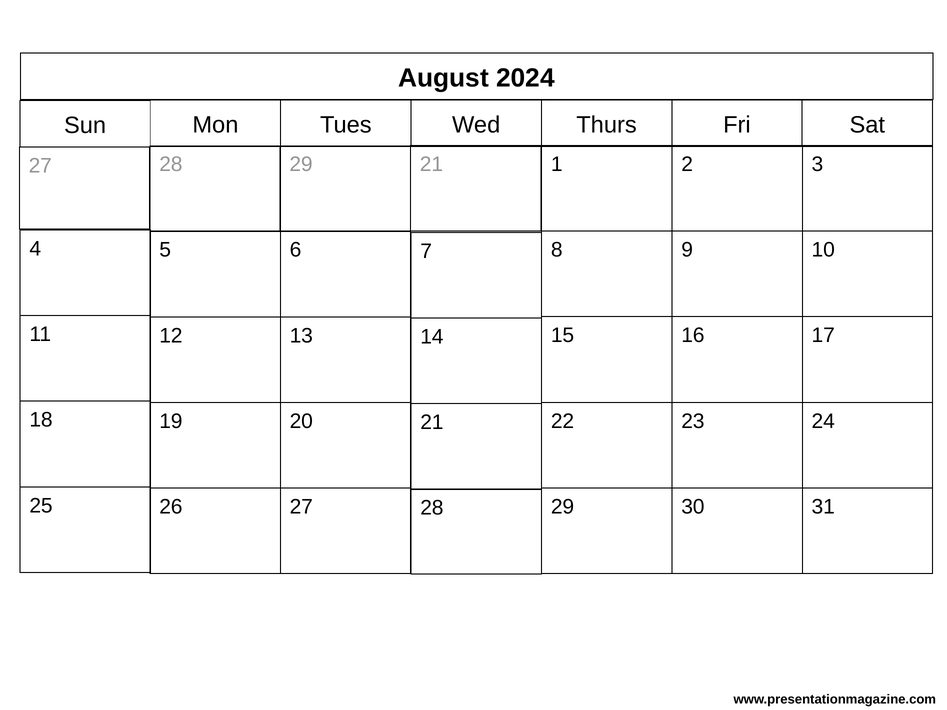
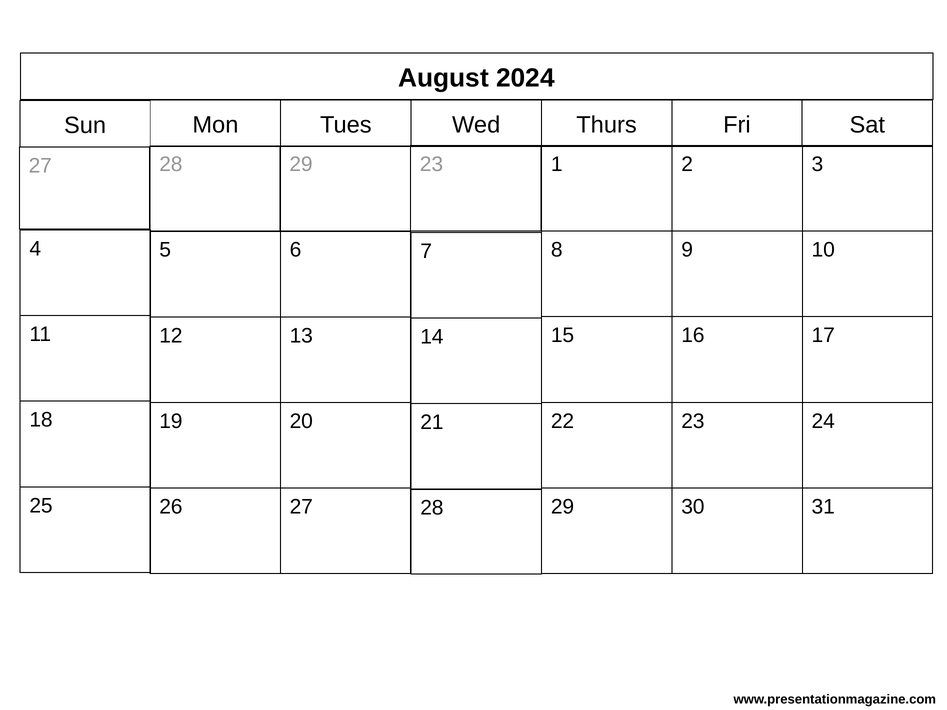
27 21: 21 -> 23 (431, 164)
